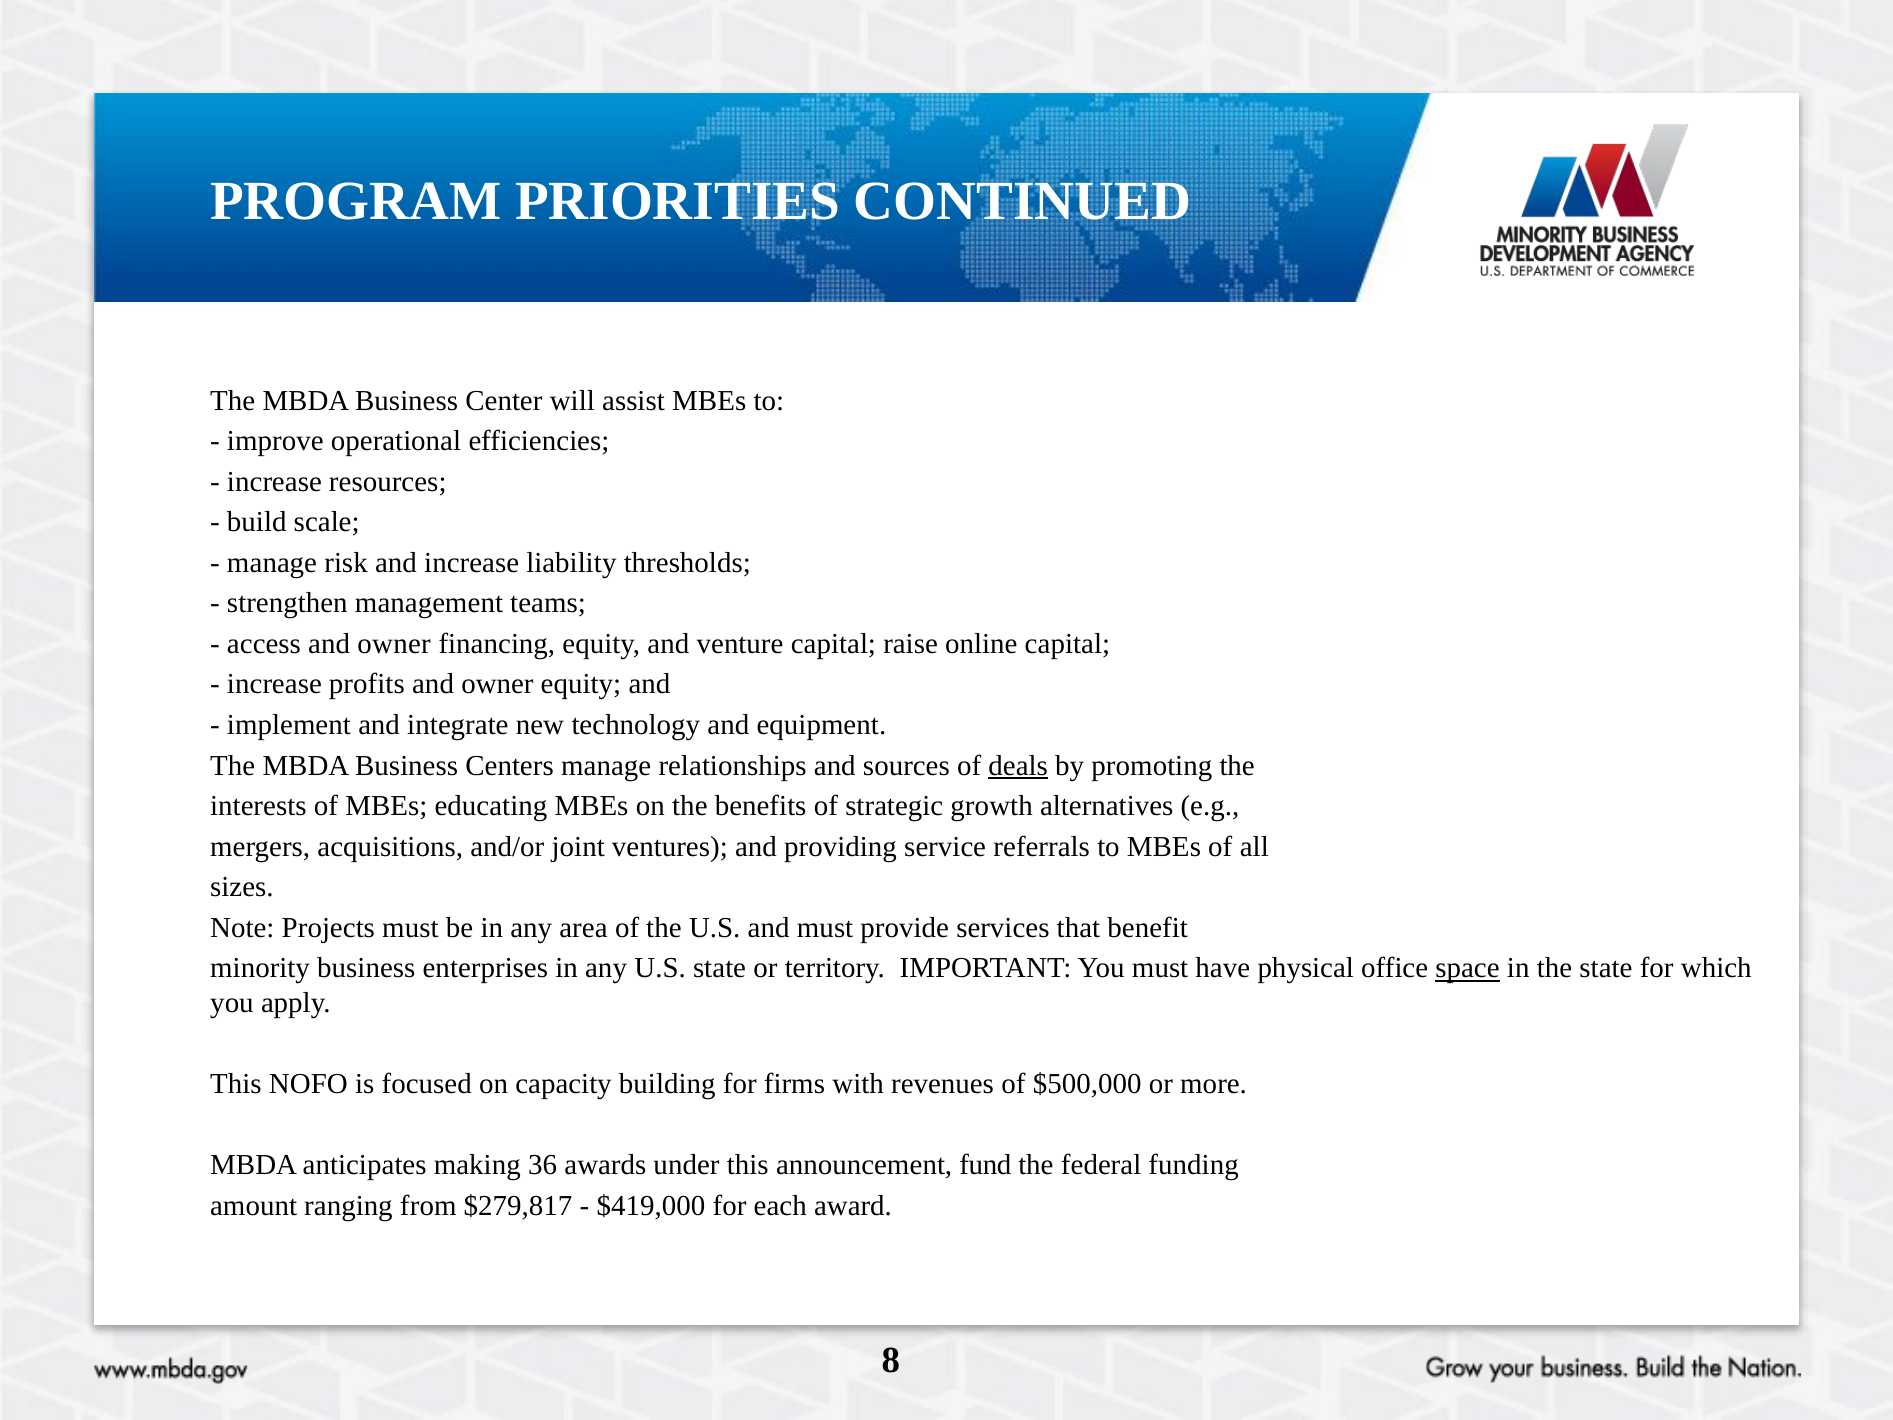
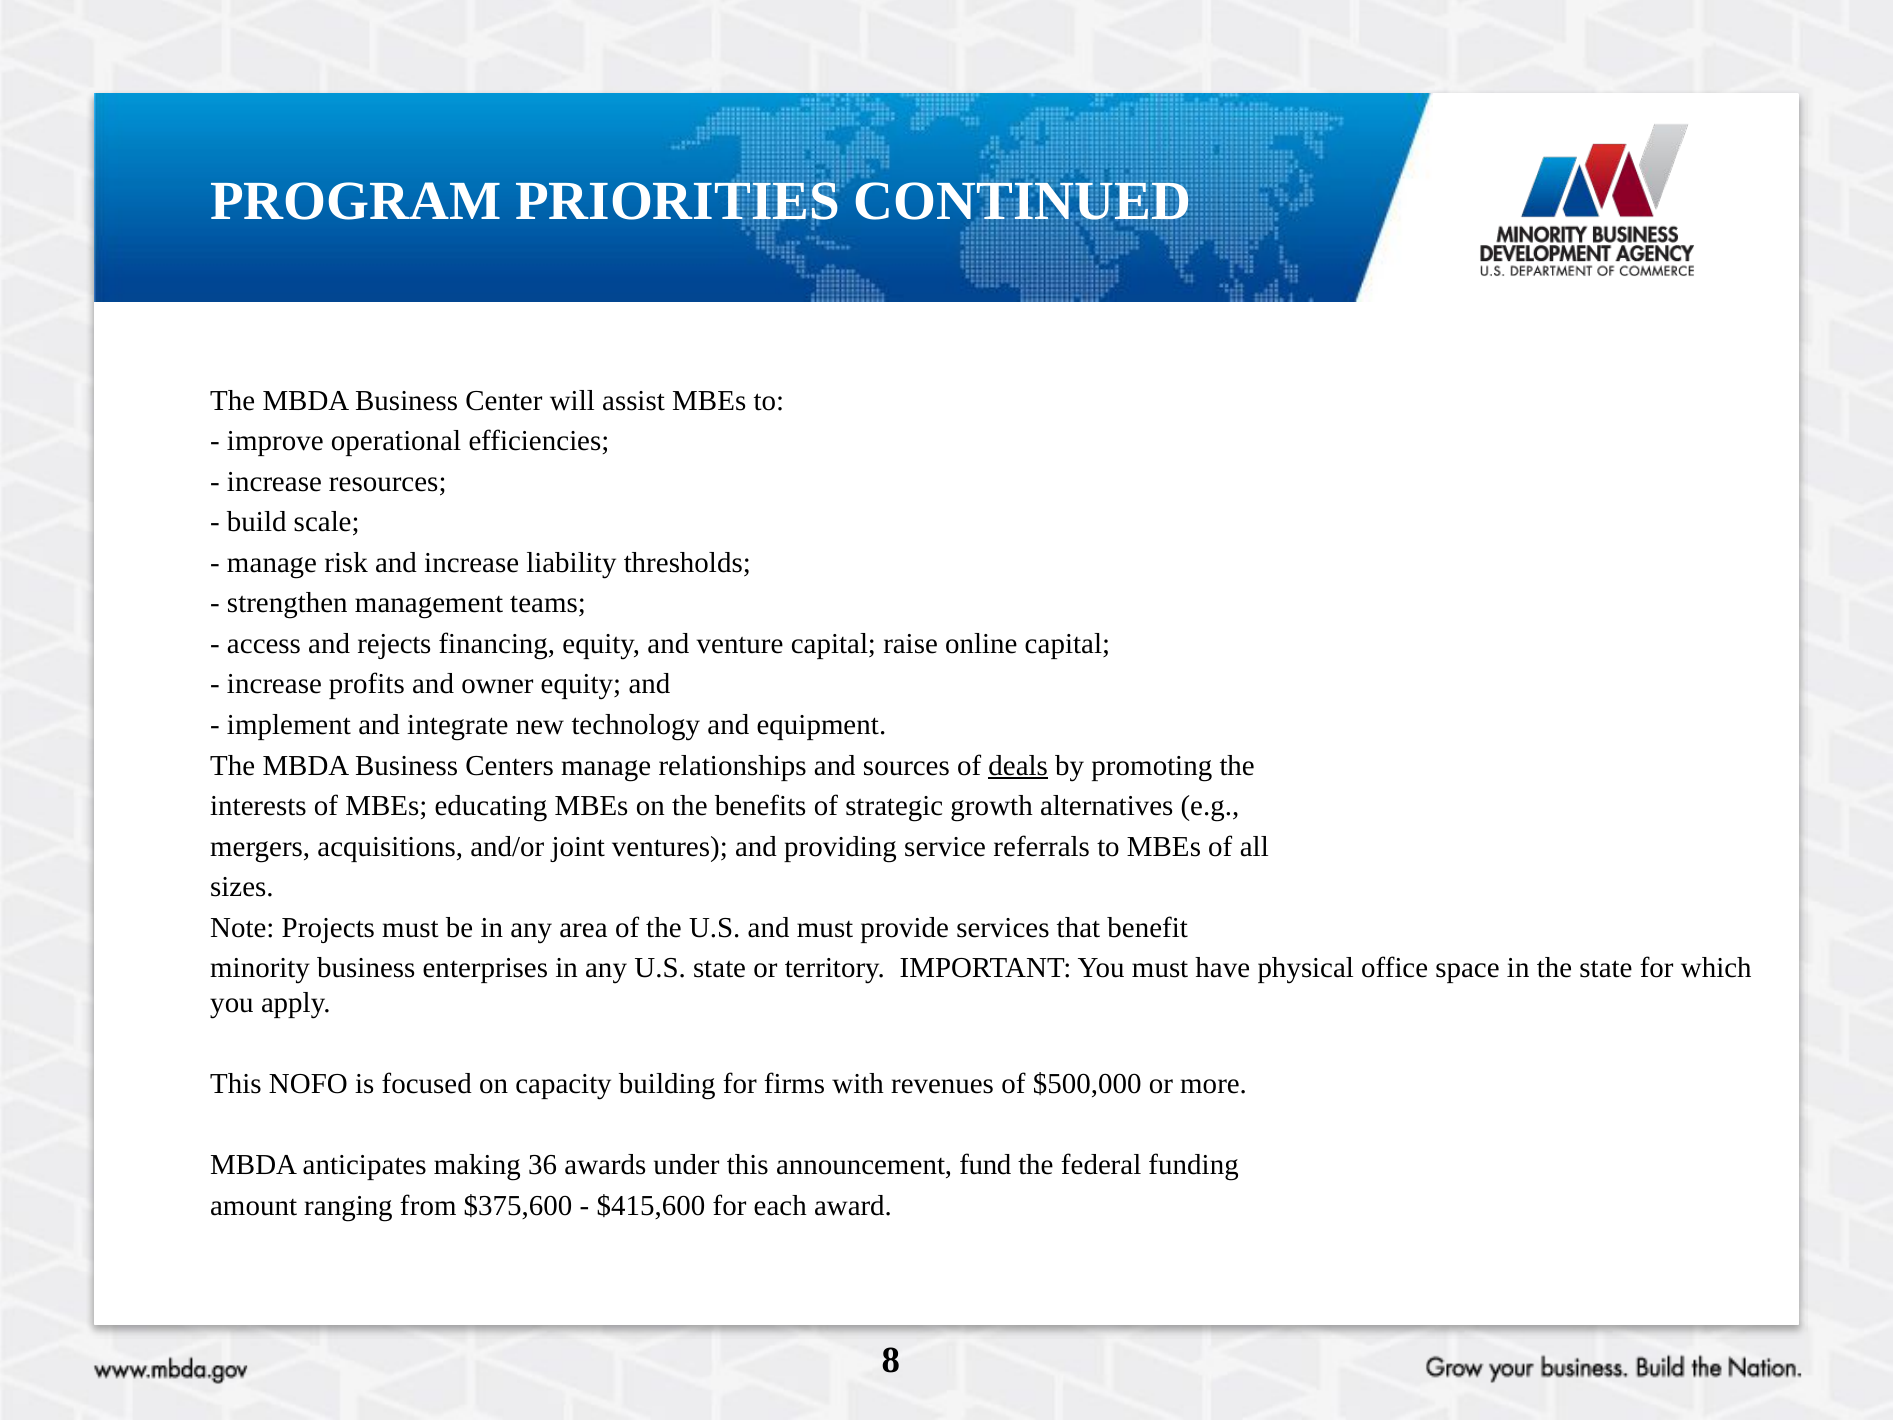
access and owner: owner -> rejects (394, 644)
space underline: present -> none (1468, 968)
$279,817: $279,817 -> $375,600 (518, 1206)
$419,000: $419,000 -> $415,600 (651, 1206)
